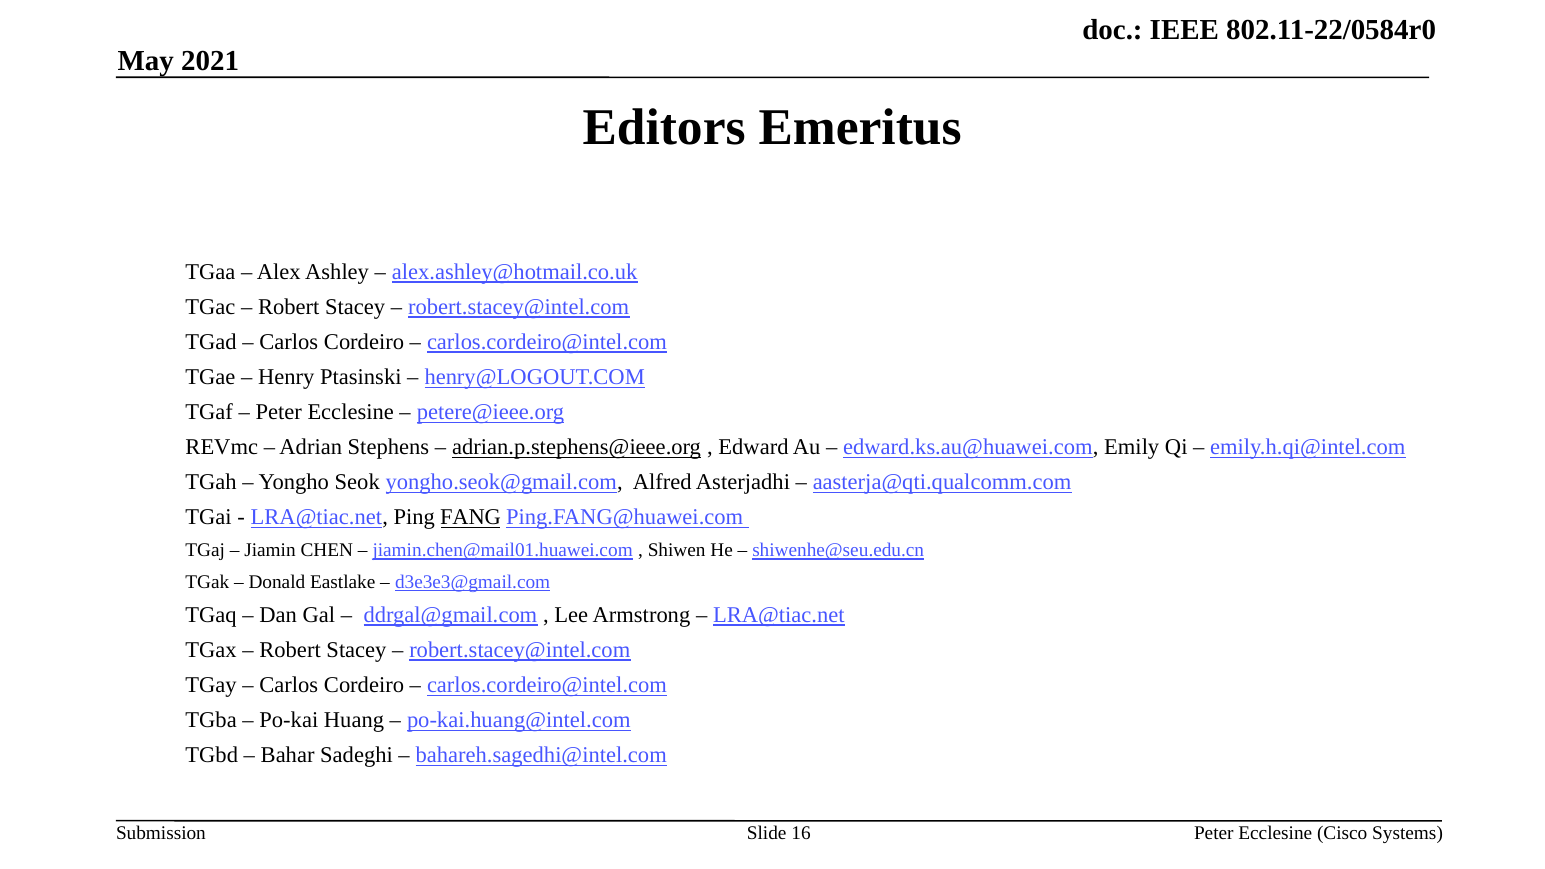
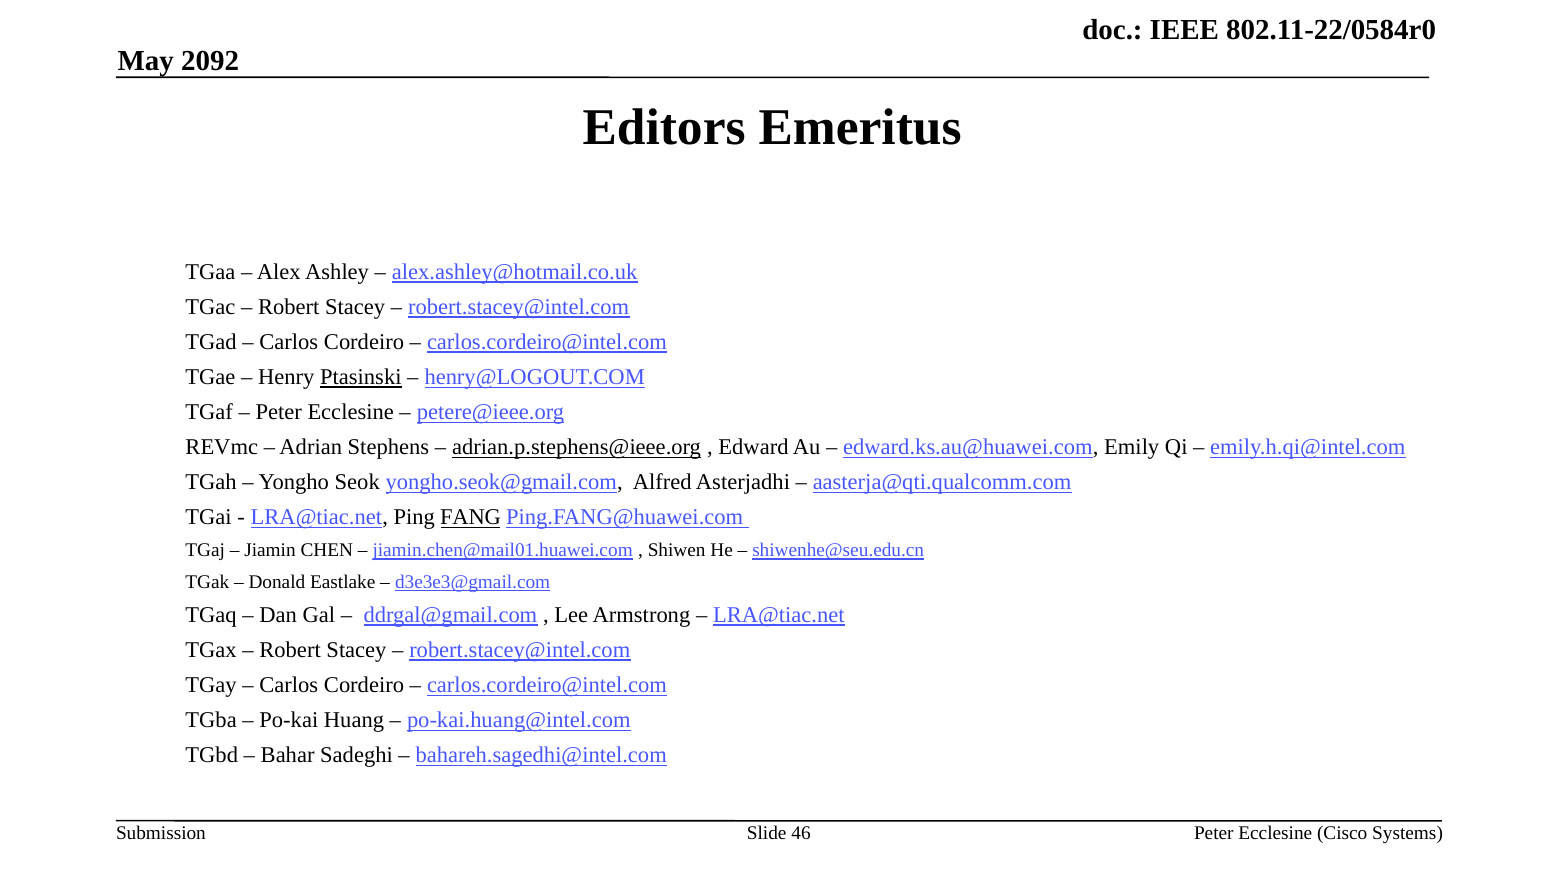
2021: 2021 -> 2092 (210, 61)
Ptasinski underline: none -> present (361, 377)
16: 16 -> 46 (801, 833)
